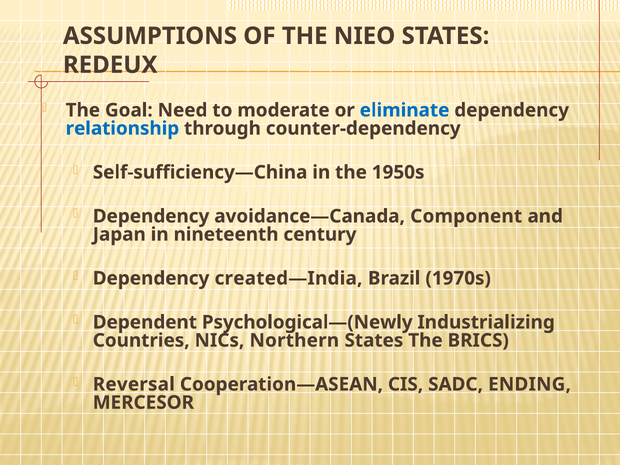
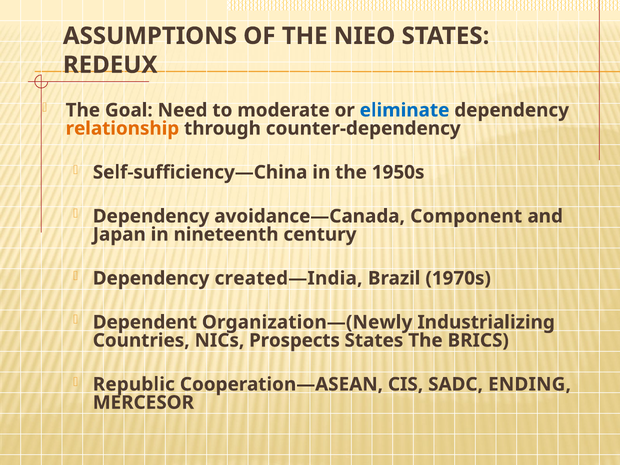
relationship colour: blue -> orange (122, 128)
Psychological—(Newly: Psychological—(Newly -> Organization—(Newly (307, 322)
Northern: Northern -> Prospects (294, 340)
Reversal: Reversal -> Republic (134, 384)
